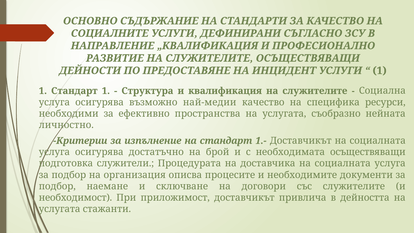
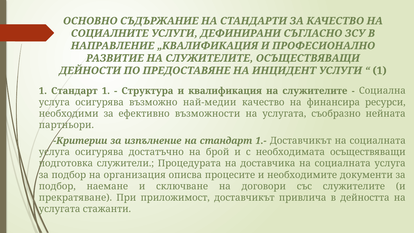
специфика: специфика -> финансира (333, 102)
пространства: пространства -> възможности (208, 114)
личностно: личностно -> партньори (66, 125)
необходимост: необходимост -> прекратяване (75, 198)
